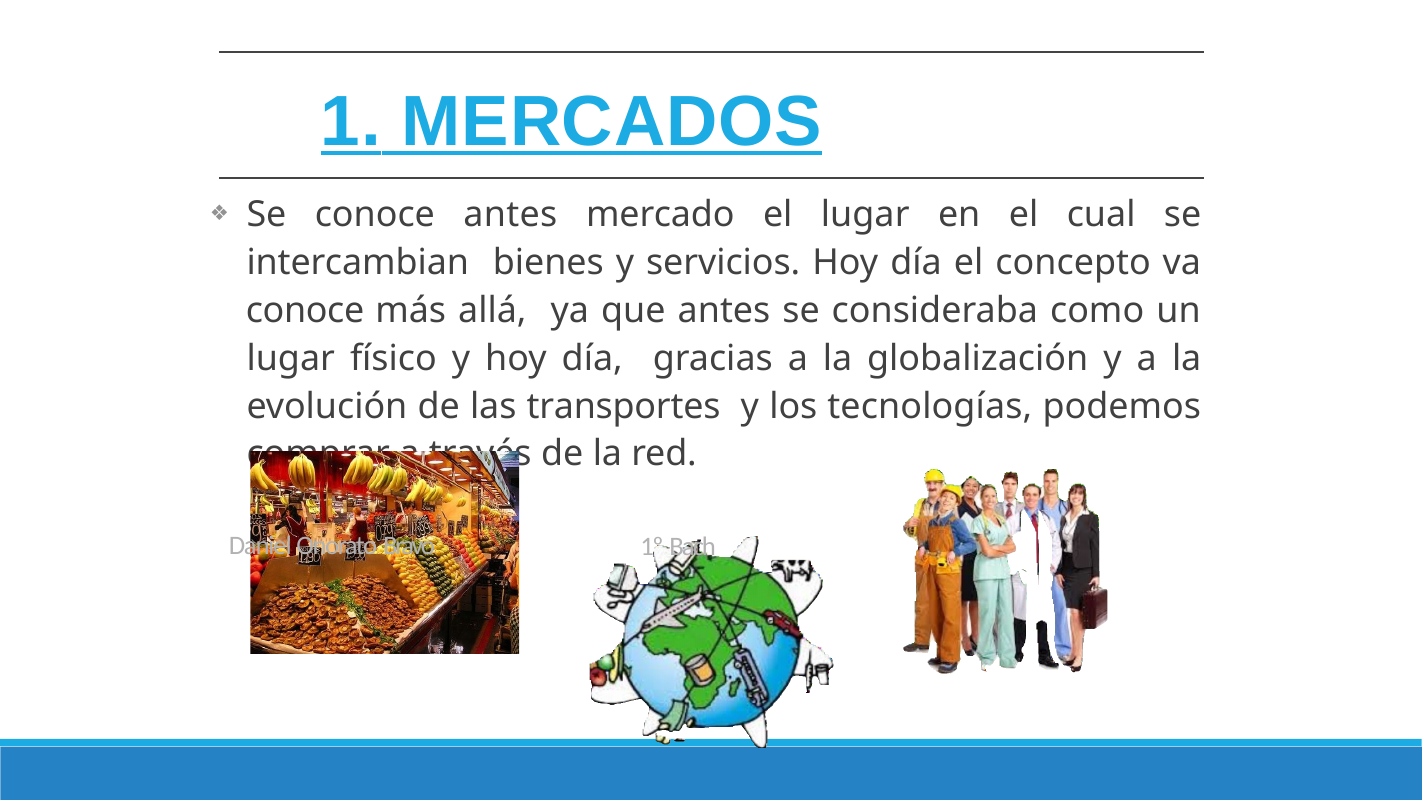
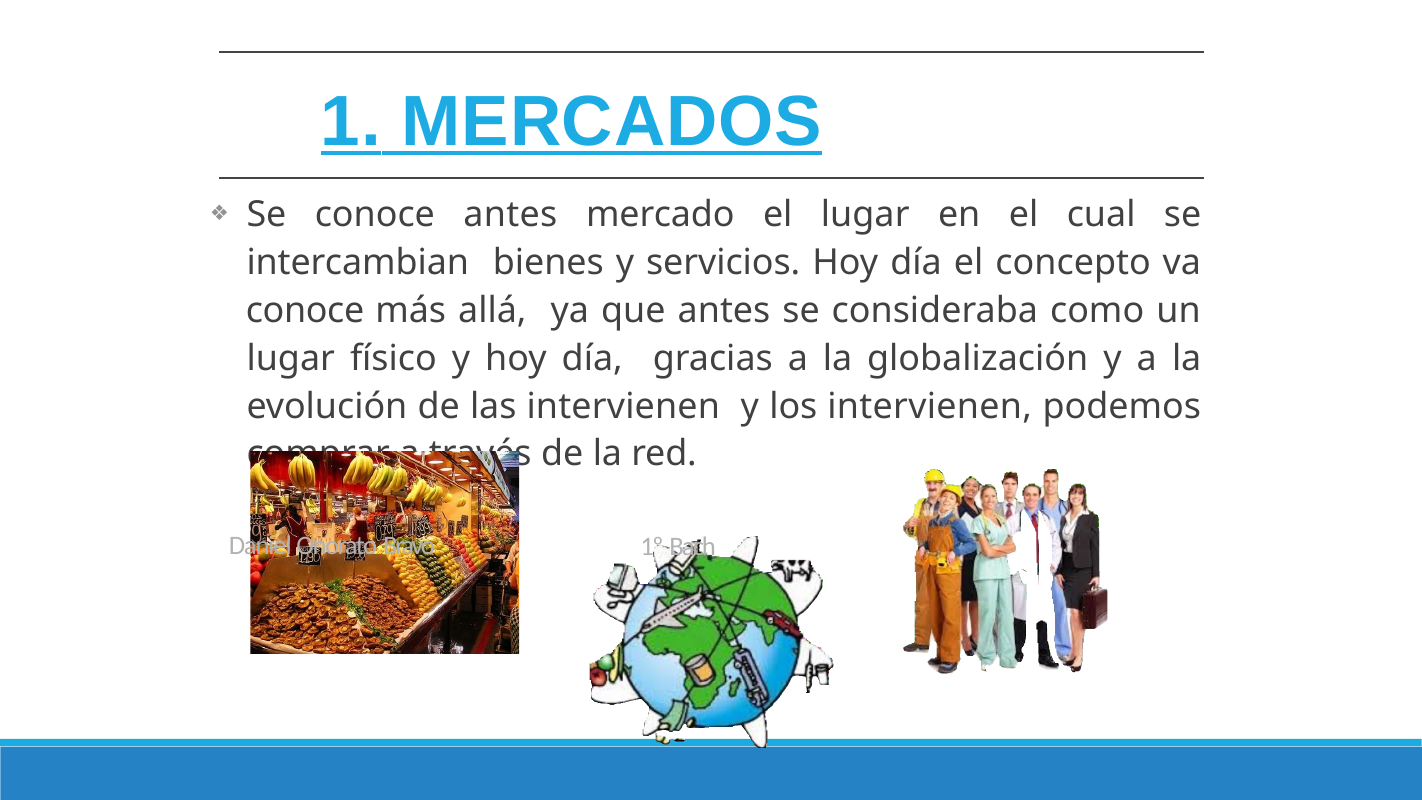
las transportes: transportes -> intervienen (623, 406)
los tecnologías: tecnologías -> intervienen (930, 406)
